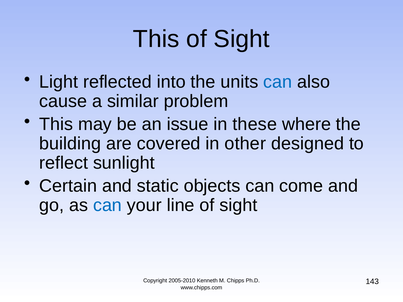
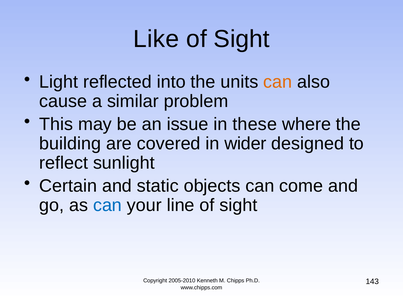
This: This -> Like (156, 39)
can colour: blue -> orange (278, 82)
other: other -> wider (245, 144)
